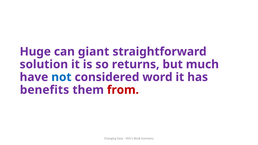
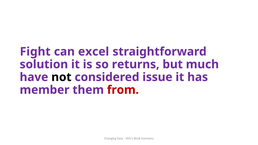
Huge: Huge -> Fight (35, 52)
giant: giant -> excel (94, 52)
not colour: blue -> black (61, 77)
word: word -> issue (157, 77)
benefits: benefits -> member (45, 90)
